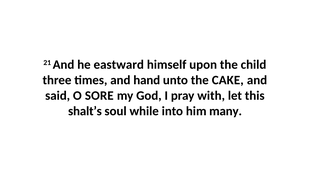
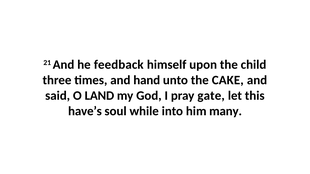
eastward: eastward -> feedback (119, 65)
SORE: SORE -> LAND (99, 96)
with: with -> gate (211, 96)
shalt’s: shalt’s -> have’s (85, 111)
